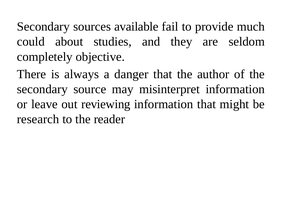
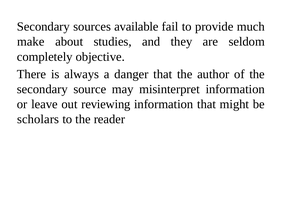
could: could -> make (31, 42)
research: research -> scholars (38, 119)
